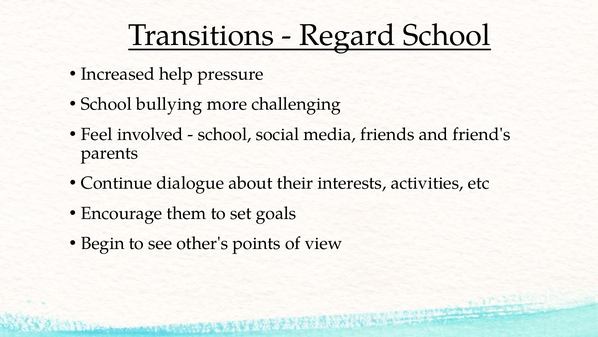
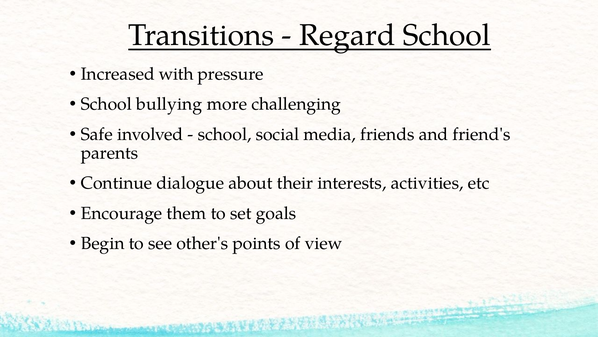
help: help -> with (176, 74)
Feel: Feel -> Safe (97, 134)
